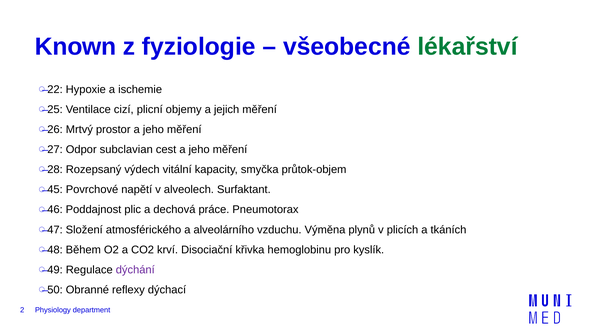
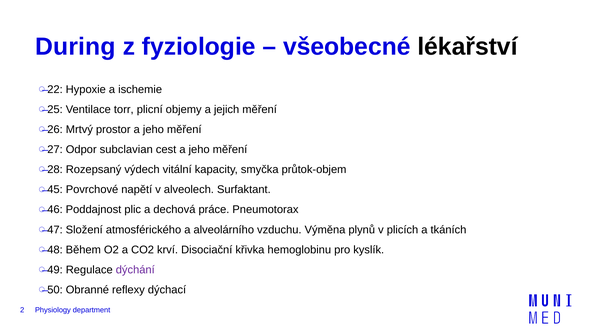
Known: Known -> During (75, 47)
lékařství colour: green -> black (467, 47)
cizí: cizí -> torr (124, 109)
